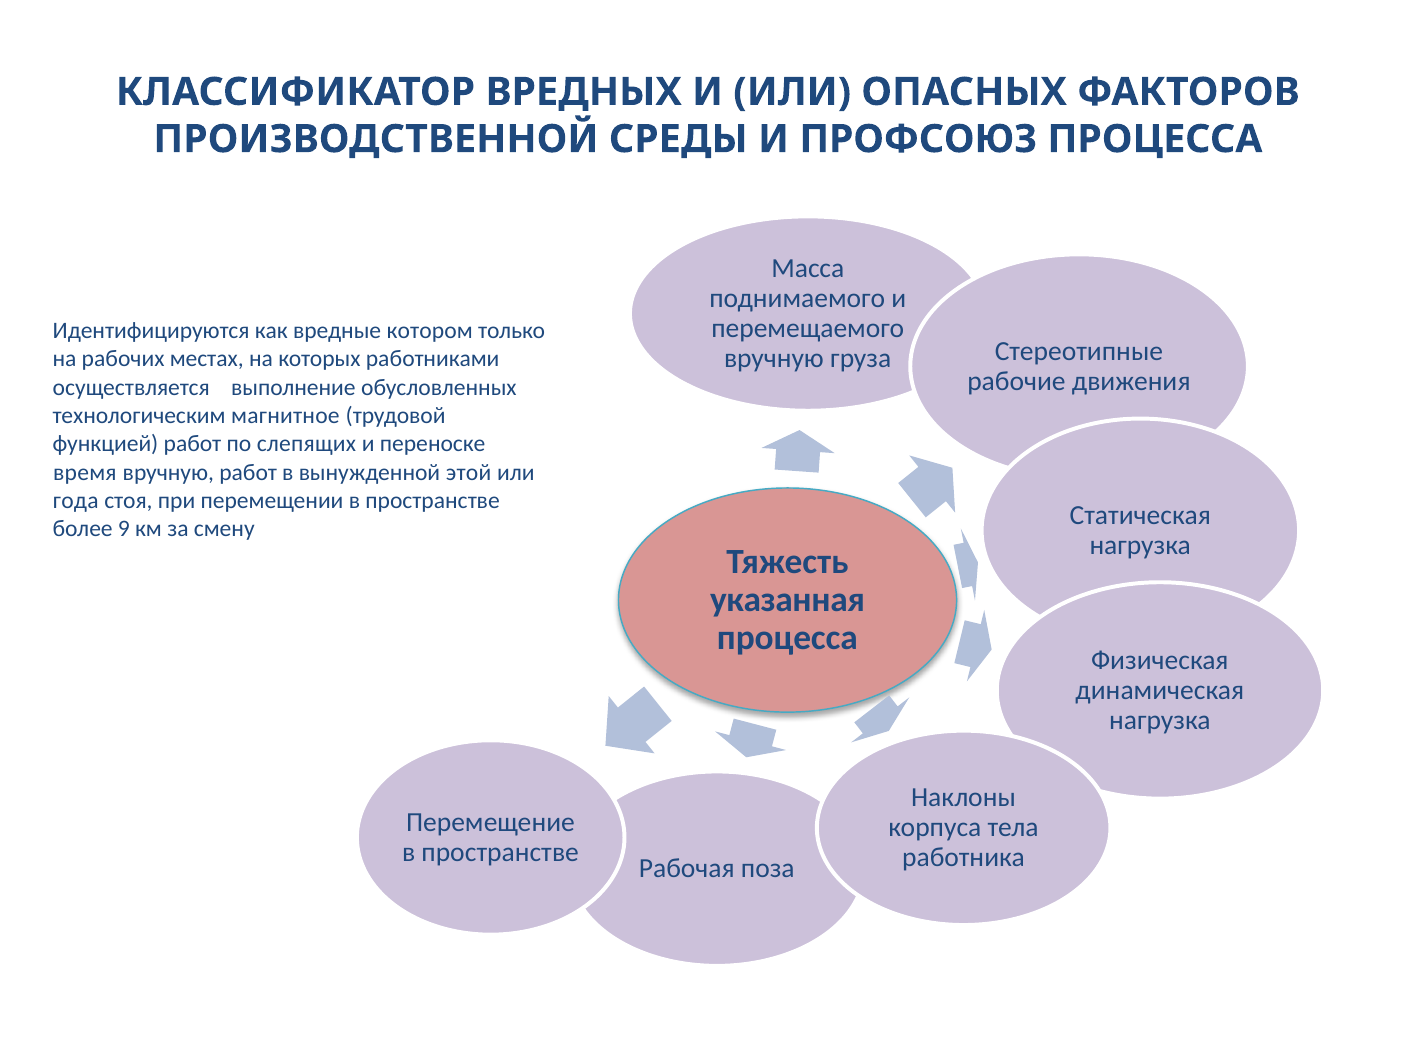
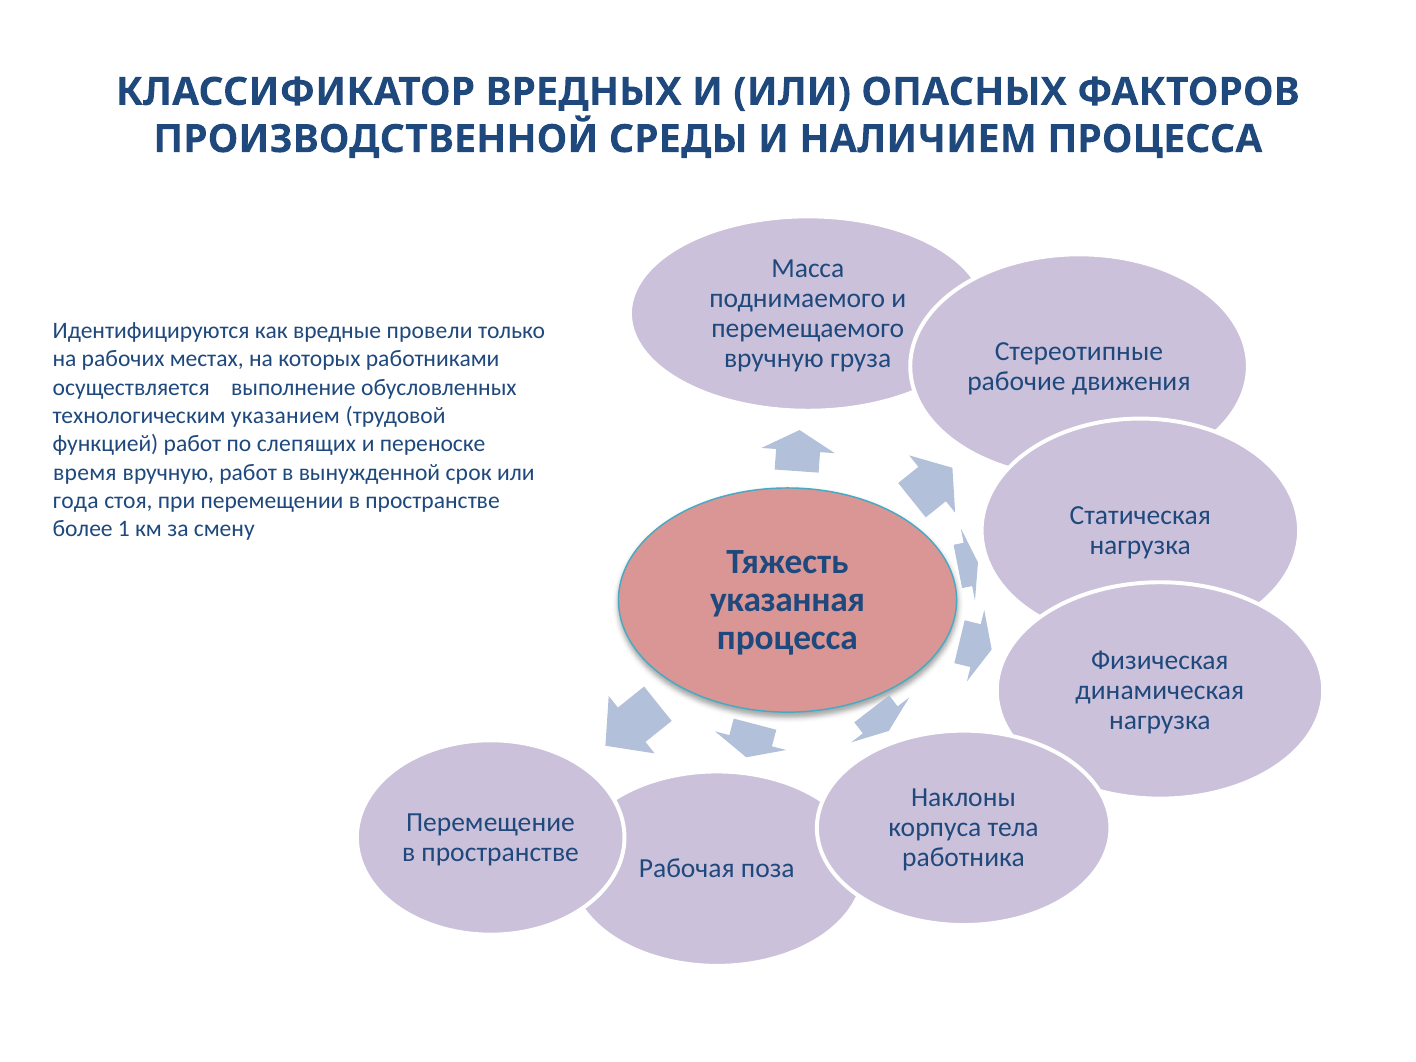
ПРОФСОЮЗ: ПРОФСОЮЗ -> НАЛИЧИЕМ (918, 139)
котором: котором -> провели (430, 331)
магнитное: магнитное -> указанием (285, 416)
этой: этой -> срок (469, 472)
9: 9 -> 1 (124, 529)
